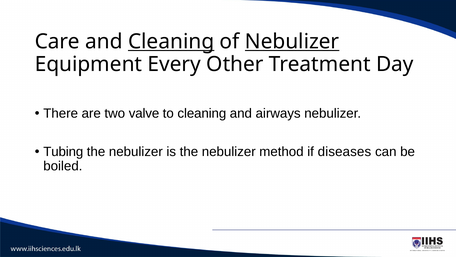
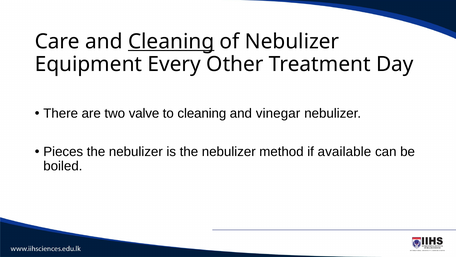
Nebulizer underline: present -> none (292, 41)
airways: airways -> vinegar (278, 113)
Tubing: Tubing -> Pieces (63, 152)
diseases: diseases -> available (344, 152)
